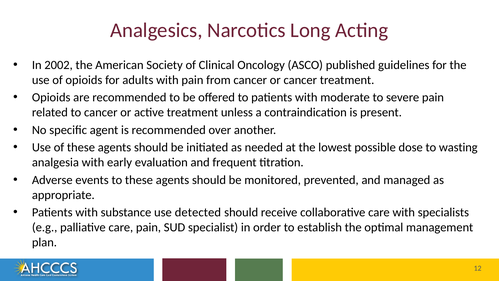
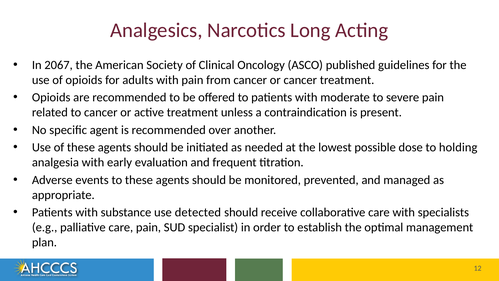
2002: 2002 -> 2067 (59, 65)
wasting: wasting -> holding (458, 147)
